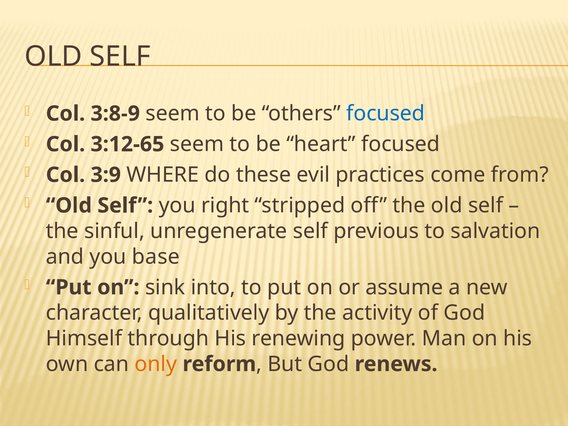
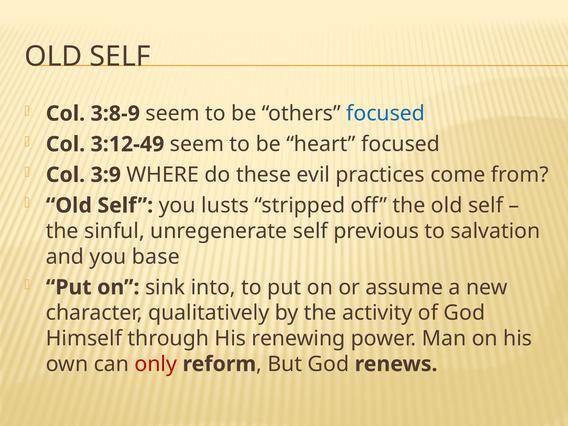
3:12-65: 3:12-65 -> 3:12-49 (127, 144)
right: right -> lusts (225, 206)
only colour: orange -> red (156, 364)
